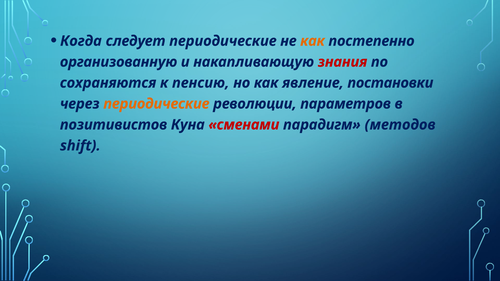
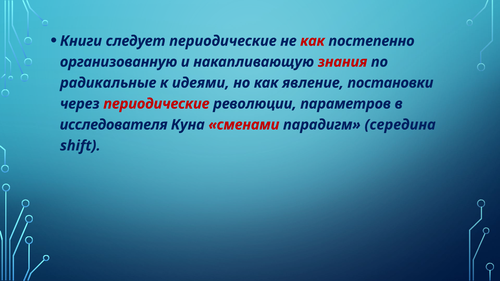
Когда: Когда -> Книги (81, 41)
как colour: orange -> red (313, 41)
сохраняются: сохраняются -> радикальные (108, 83)
пенсию: пенсию -> идеями (201, 83)
периодические colour: orange -> red (156, 104)
позитивистов: позитивистов -> исследователя (114, 125)
методов: методов -> середина (400, 125)
